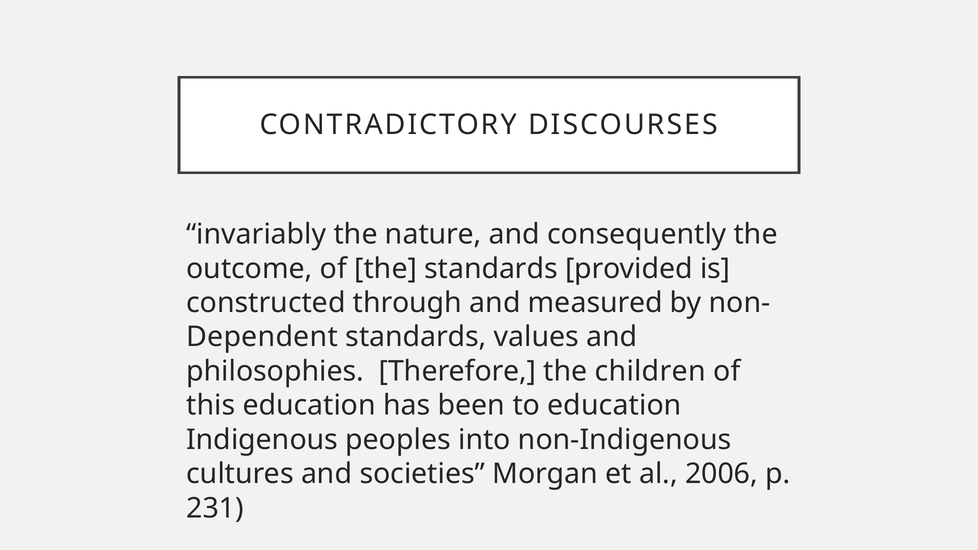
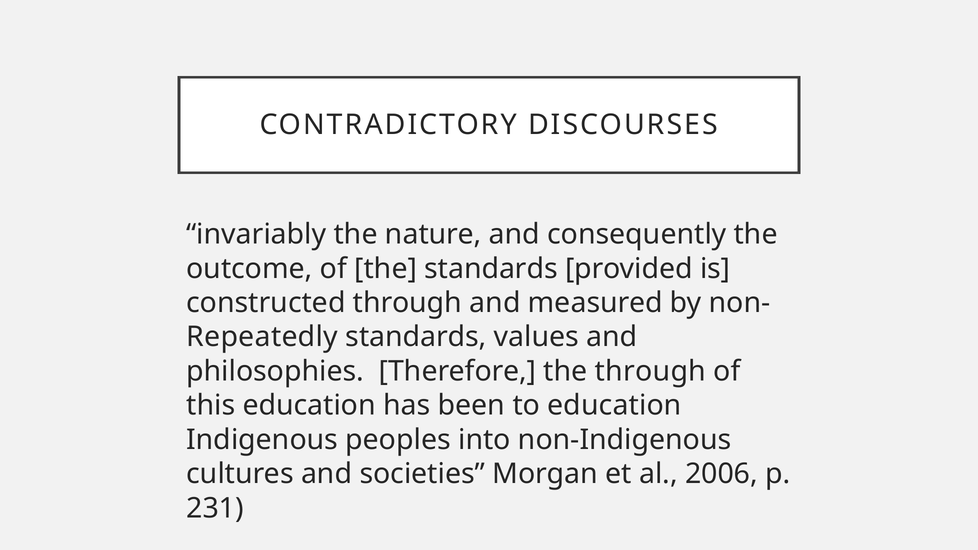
Dependent: Dependent -> Repeatedly (262, 337)
the children: children -> through (650, 371)
